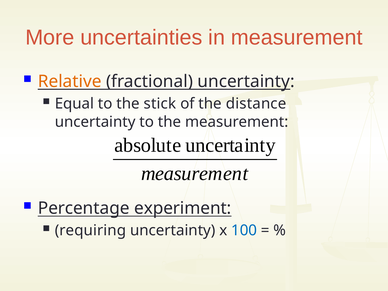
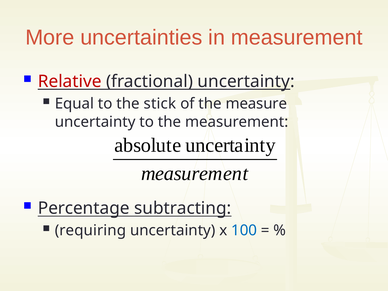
Relative colour: orange -> red (70, 81)
distance: distance -> measure (256, 104)
experiment: experiment -> subtracting (183, 208)
